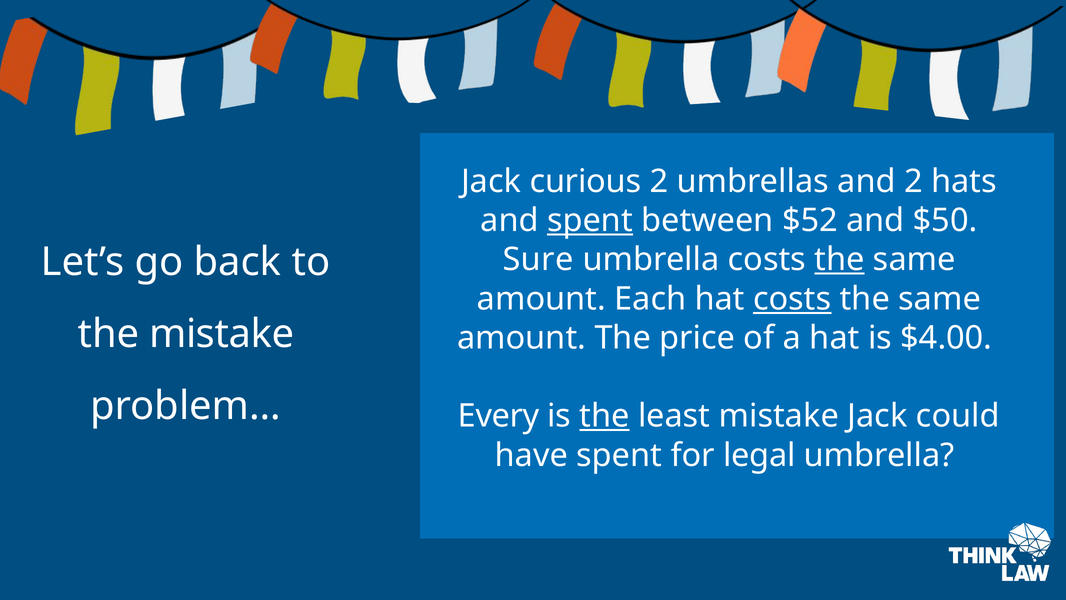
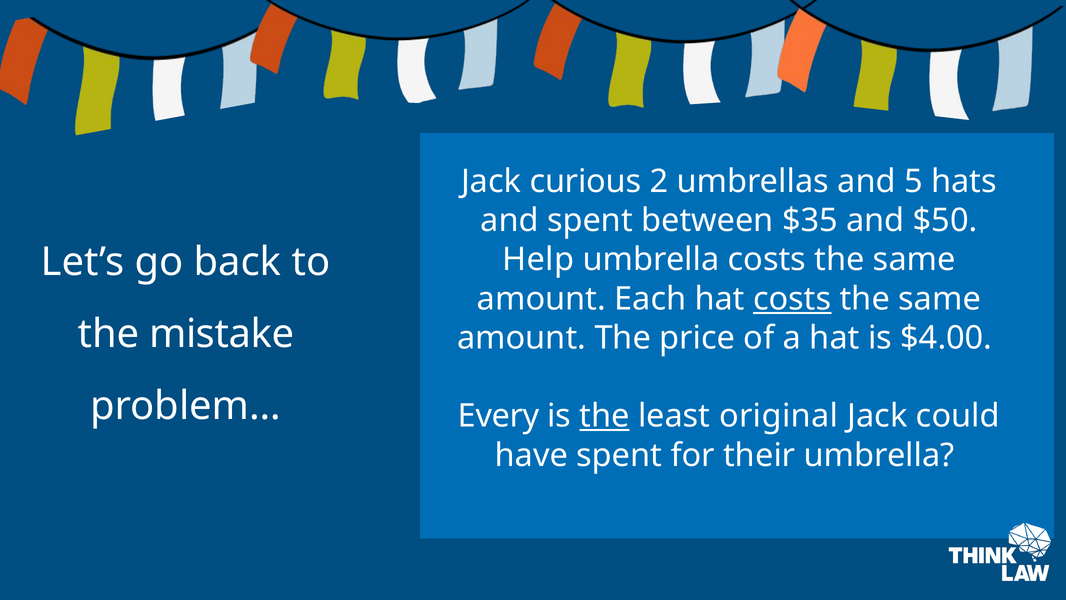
and 2: 2 -> 5 (913, 181)
spent underline: present -> none (590, 220)
$52: $52 -> $35 (810, 220)
Sure: Sure -> Help (538, 260)
the underline: present -> none (839, 260)
least mistake: mistake -> original (779, 416)
legal: legal -> their (759, 455)
